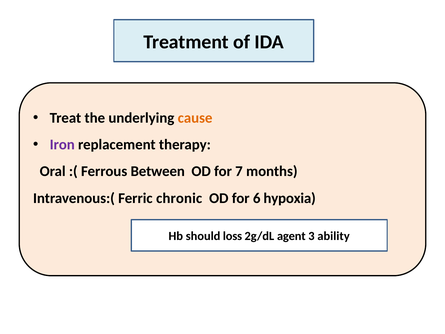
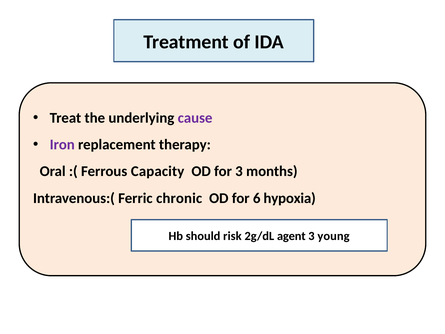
cause colour: orange -> purple (195, 118)
Between: Between -> Capacity (158, 171)
for 7: 7 -> 3 (239, 171)
loss: loss -> risk (232, 236)
ability: ability -> young (333, 236)
